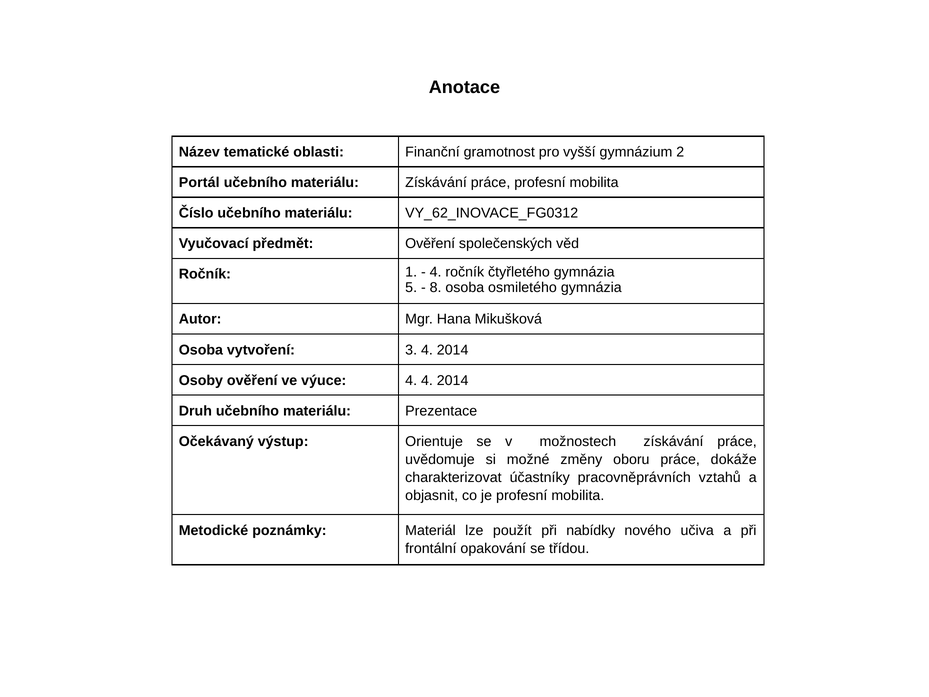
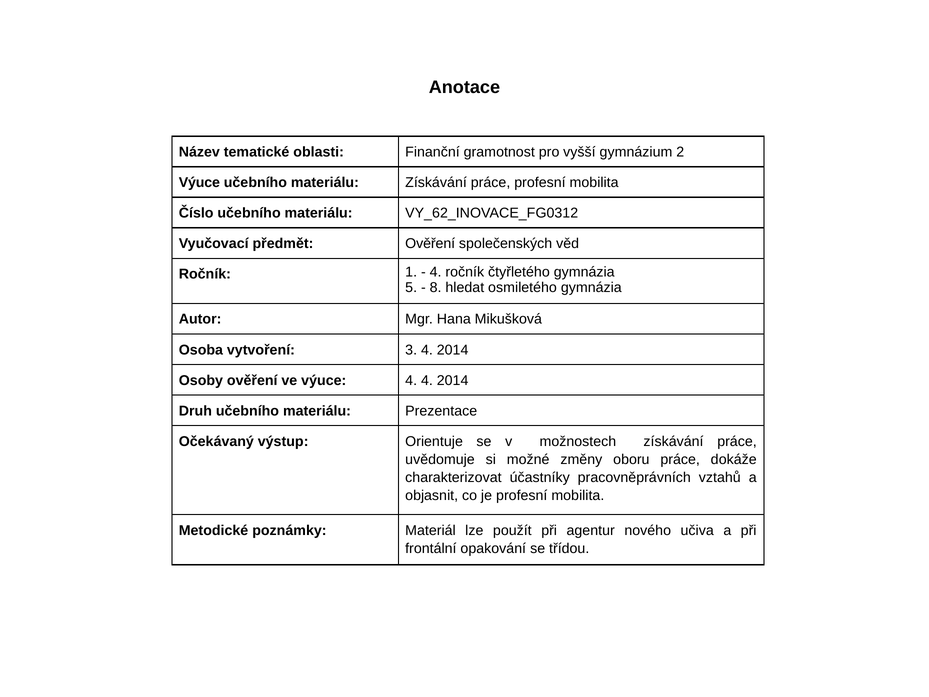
Portál: Portál -> Výuce (199, 183)
8 osoba: osoba -> hledat (465, 288)
nabídky: nabídky -> agentur (591, 530)
